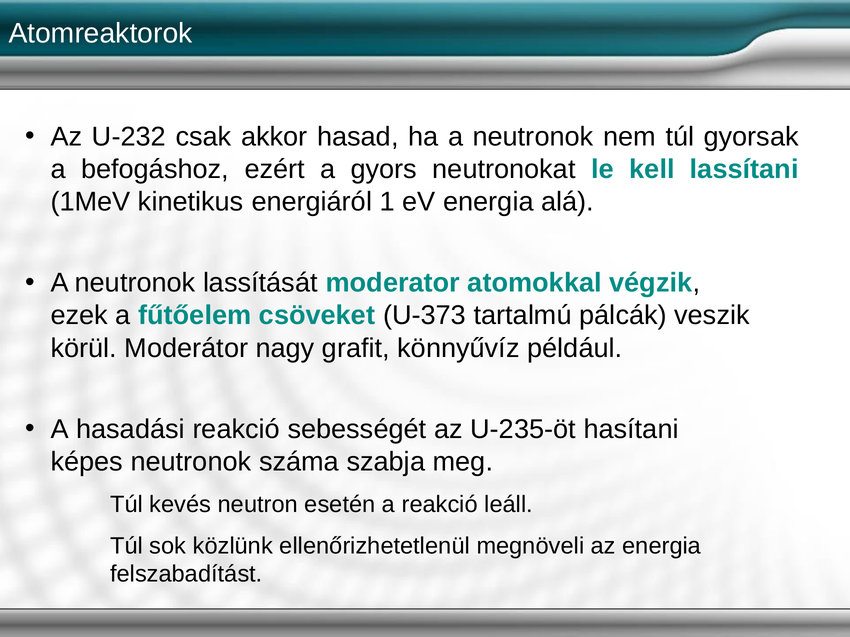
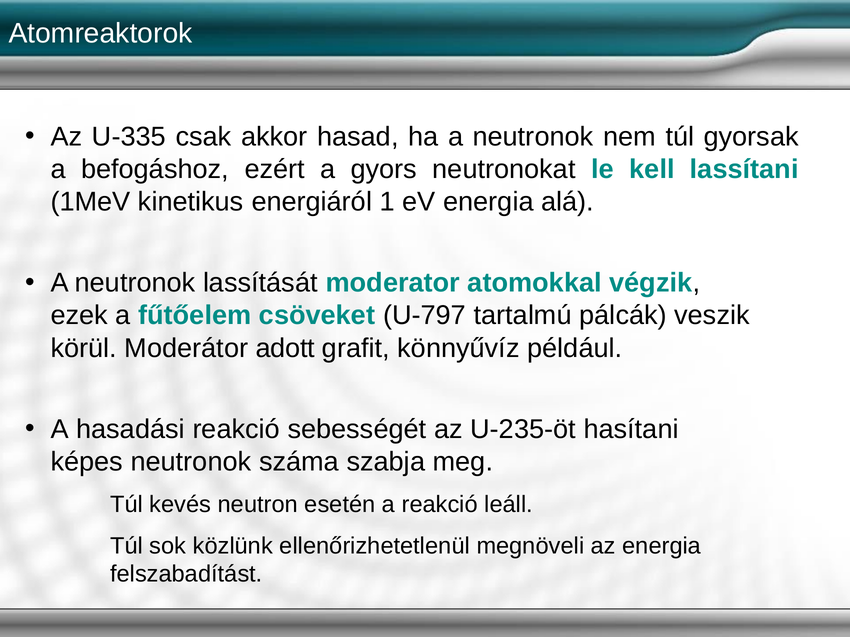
U-232: U-232 -> U-335 (129, 137)
U-373: U-373 -> U-797 (425, 316)
nagy: nagy -> adott (285, 348)
